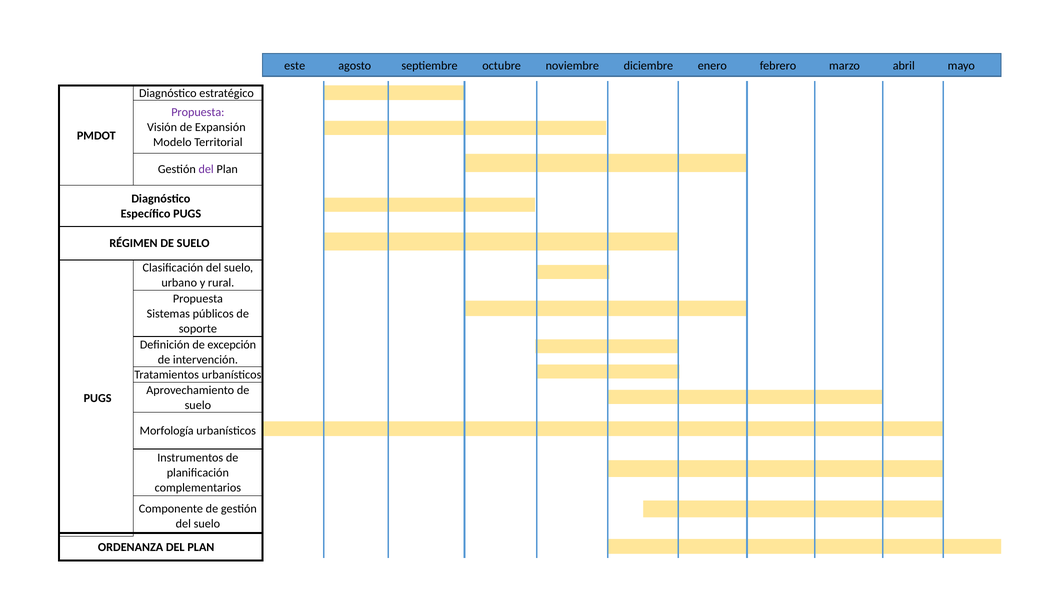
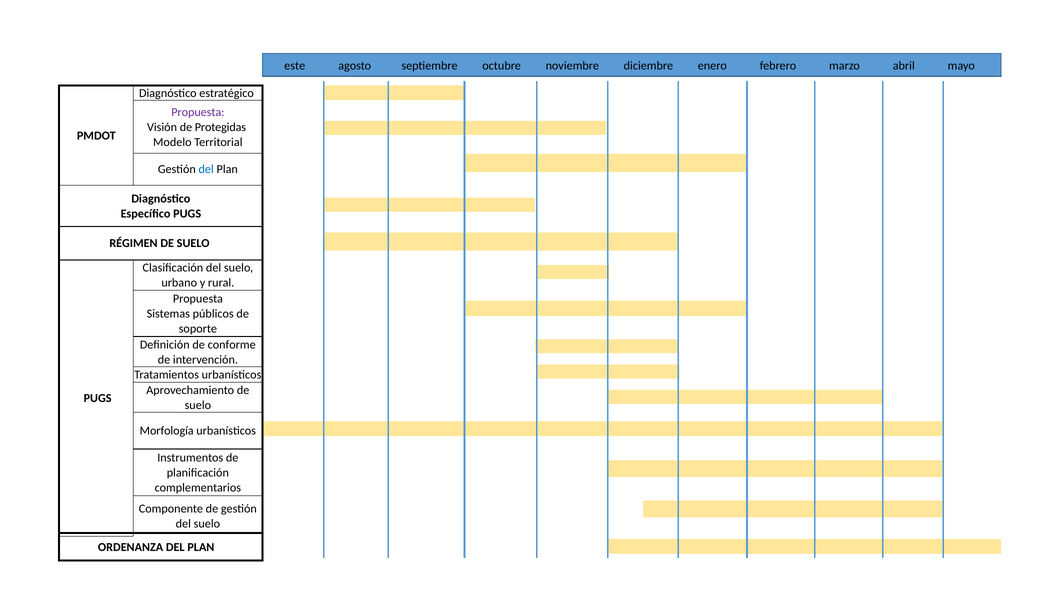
Expansión: Expansión -> Protegidas (220, 127)
del colour: purple -> blue (206, 170)
excepción: excepción -> conforme (232, 345)
